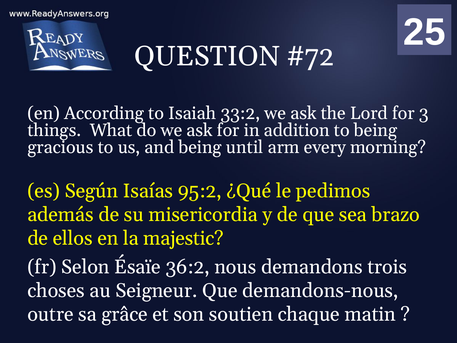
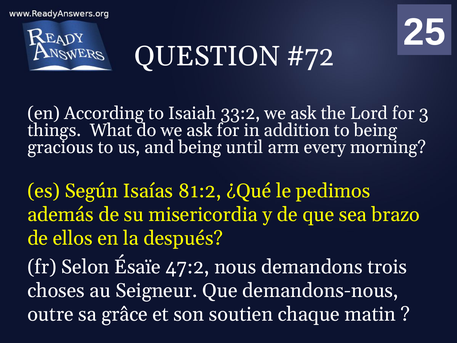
95:2: 95:2 -> 81:2 (200, 191)
majestic: majestic -> después (183, 238)
36:2: 36:2 -> 47:2 (187, 267)
